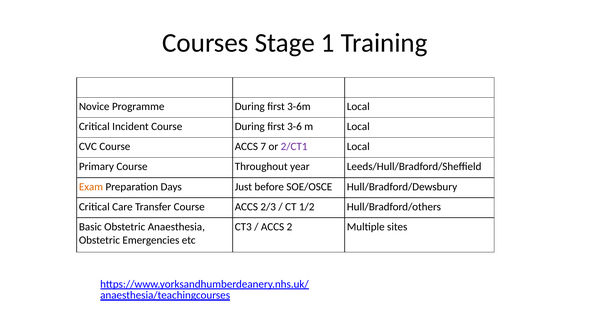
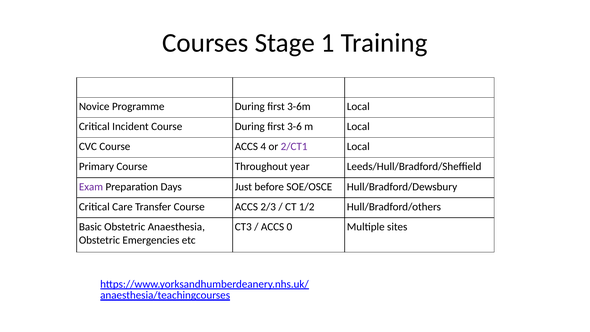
7: 7 -> 4 (263, 147)
Exam colour: orange -> purple (91, 187)
2: 2 -> 0 (289, 227)
